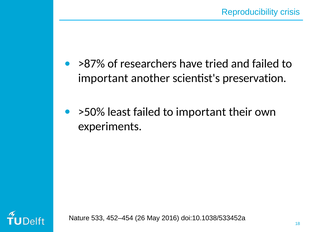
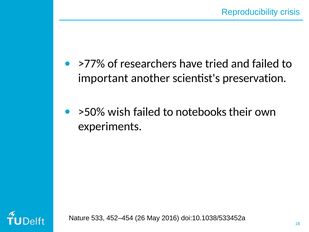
>87%: >87% -> >77% (91, 64)
least: least -> wish (119, 112)
important: important -> notebooks (201, 112)
